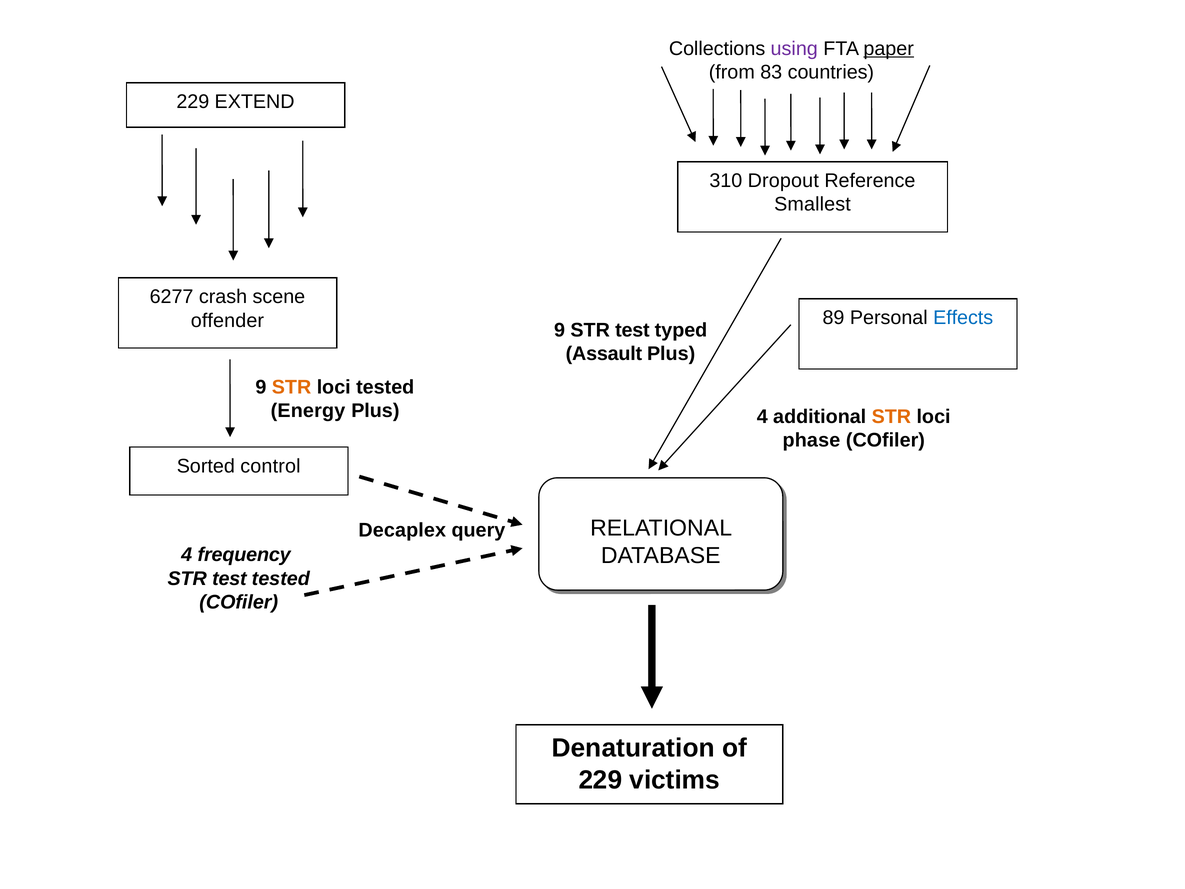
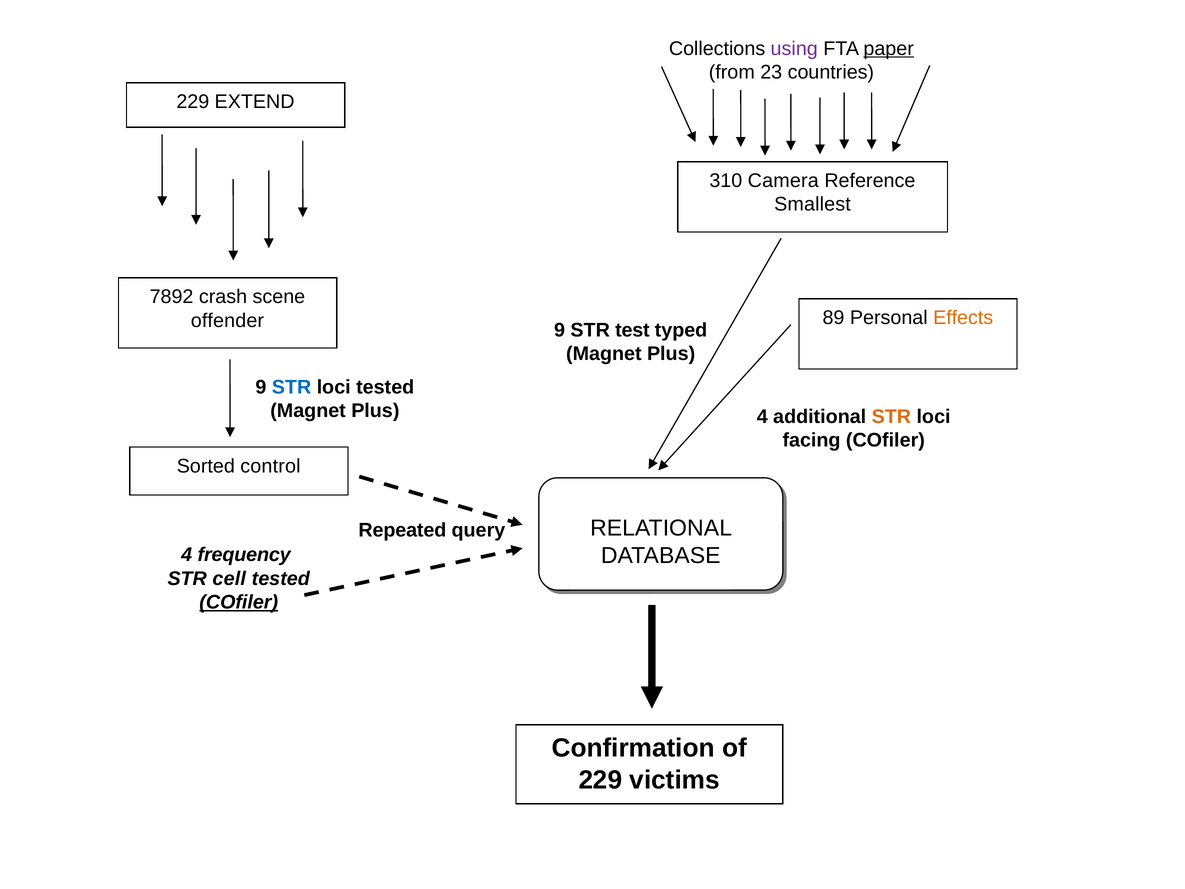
83: 83 -> 23 (771, 72)
Dropout: Dropout -> Camera (783, 181)
6277: 6277 -> 7892 (172, 297)
Effects colour: blue -> orange (963, 318)
Assault: Assault -> Magnet (604, 354)
STR colour: orange -> blue (292, 387)
Energy: Energy -> Magnet (308, 411)
phase: phase -> facing (812, 440)
Decaplex: Decaplex -> Repeated (402, 530)
test: test -> cell (229, 578)
COfiler underline: none -> present (239, 602)
Denaturation: Denaturation -> Confirmation (633, 748)
